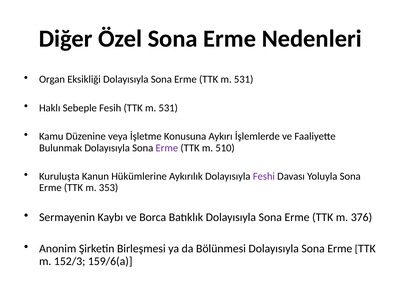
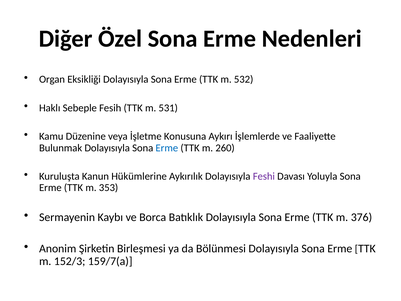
Erme TTK m 531: 531 -> 532 (244, 79)
Erme colour: purple -> blue (167, 148)
510: 510 -> 260 (225, 148)
159/6(a: 159/6(a -> 159/7(a (110, 261)
